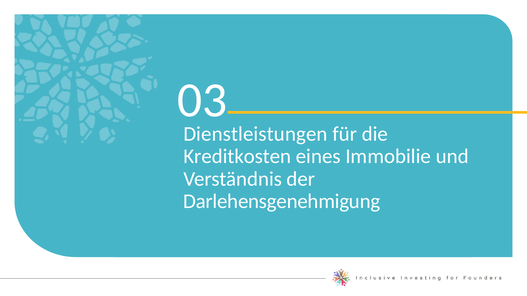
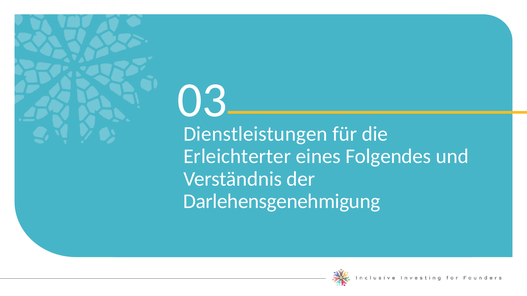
Kreditkosten: Kreditkosten -> Erleichterter (237, 157)
Immobilie: Immobilie -> Folgendes (388, 157)
